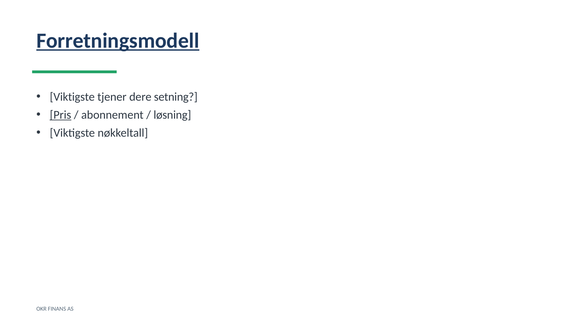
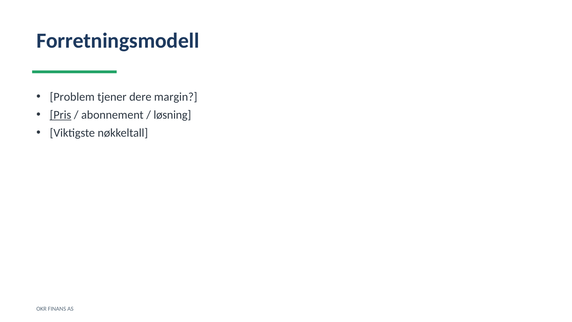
Forretningsmodell underline: present -> none (118, 41)
Viktigste: Viktigste -> Problem (72, 97)
setning: setning -> margin (176, 97)
